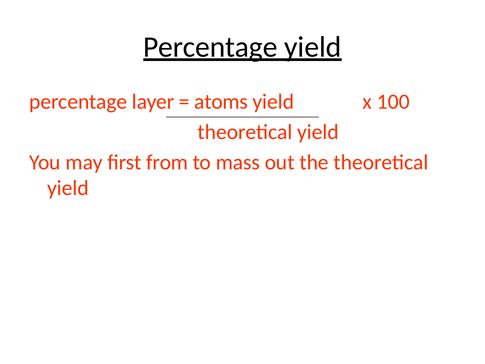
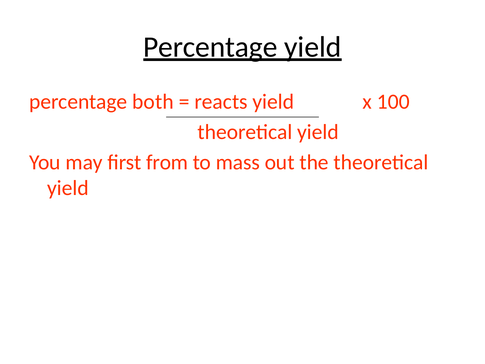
layer: layer -> both (153, 102)
atoms: atoms -> reacts (221, 102)
